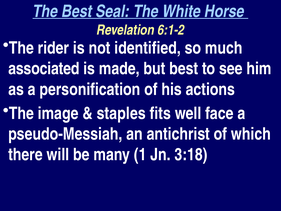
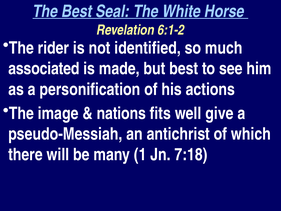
staples: staples -> nations (121, 113)
face: face -> give (219, 113)
3:18: 3:18 -> 7:18 (191, 154)
